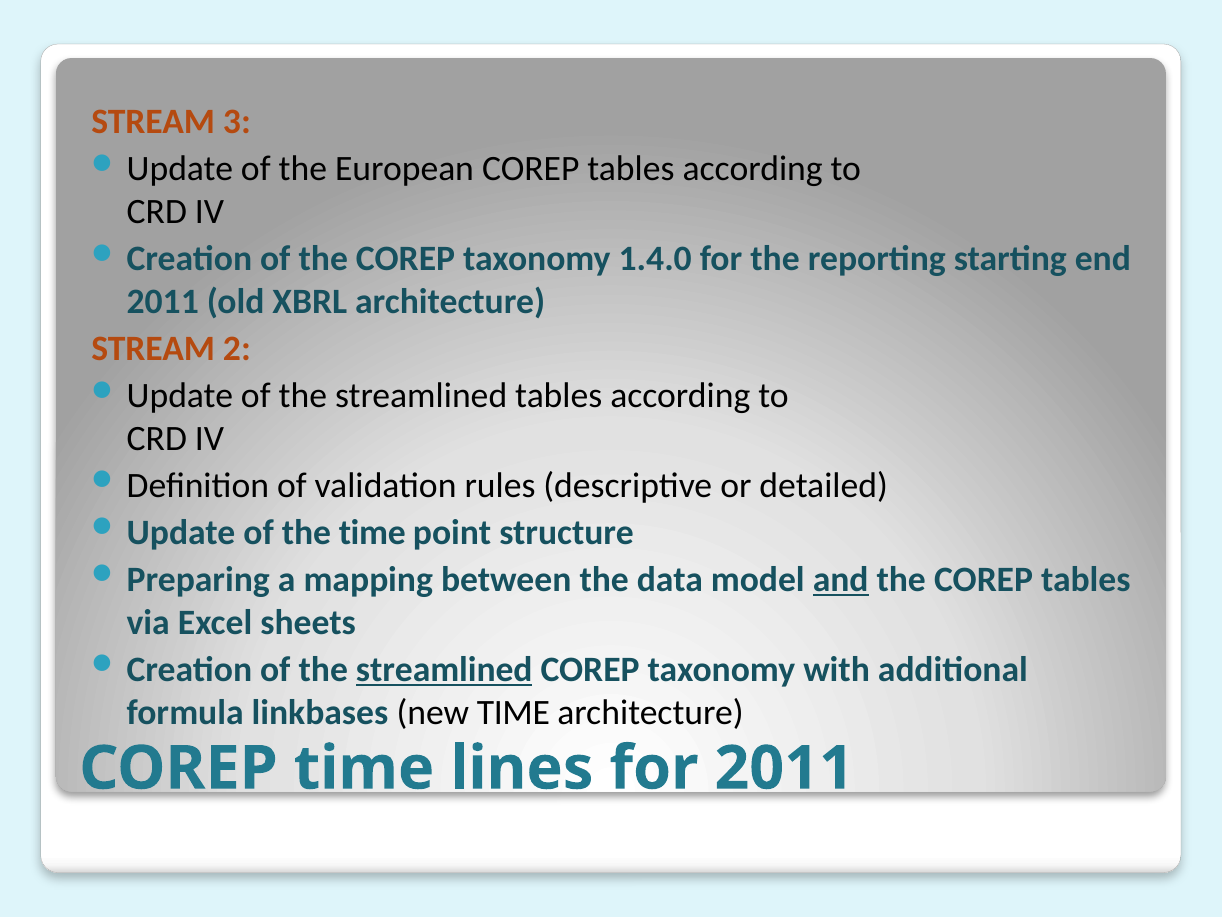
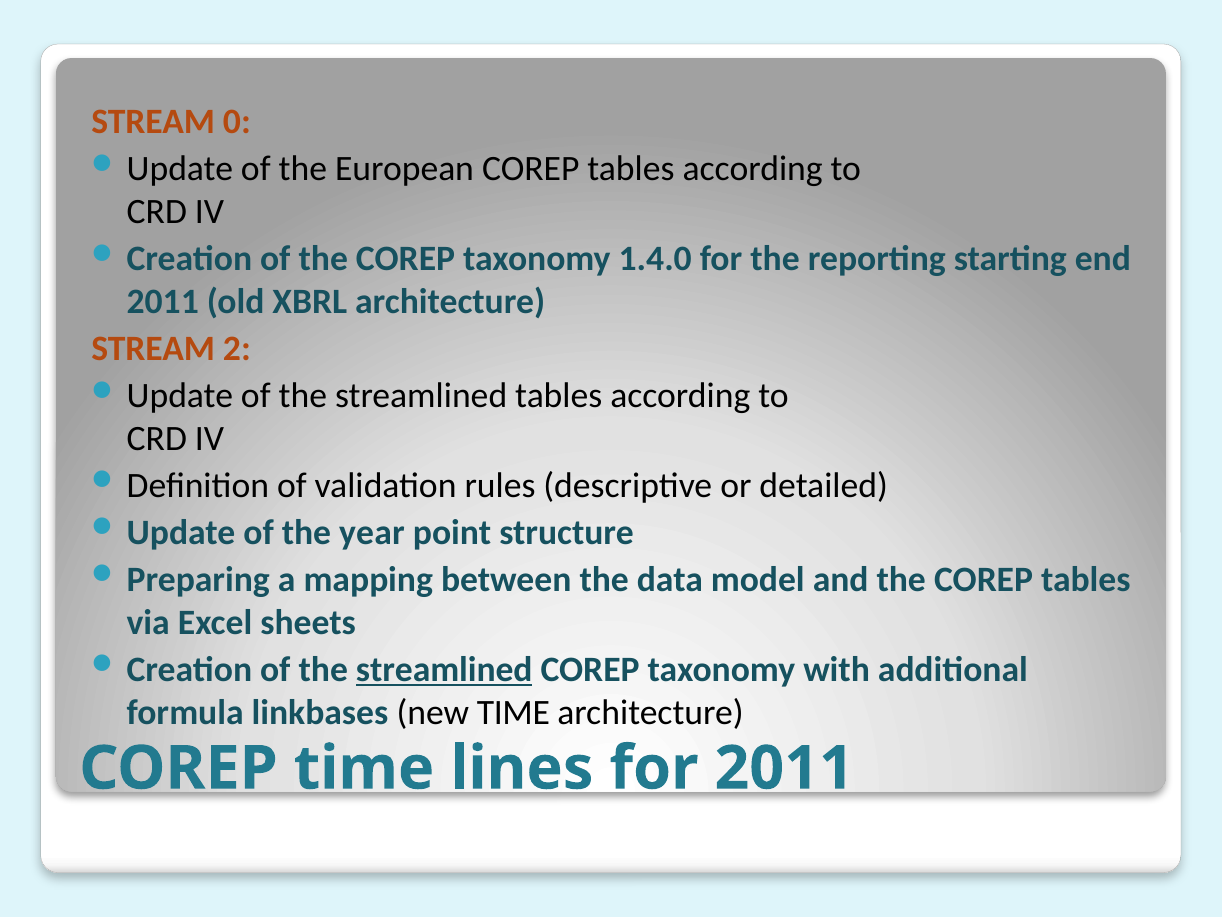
3: 3 -> 0 (237, 122)
the time: time -> year (372, 532)
and underline: present -> none (841, 579)
